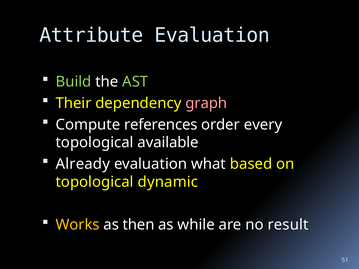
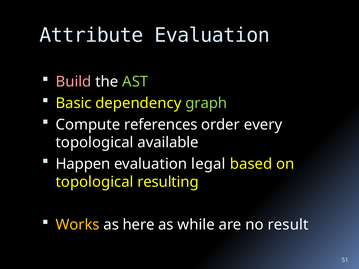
Build colour: light green -> pink (74, 82)
Their: Their -> Basic (74, 103)
graph colour: pink -> light green (206, 103)
Already: Already -> Happen (83, 164)
what: what -> legal (208, 164)
dynamic: dynamic -> resulting (168, 182)
then: then -> here (139, 225)
